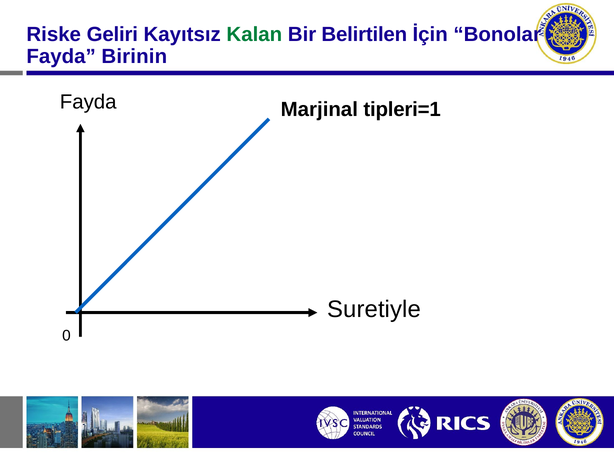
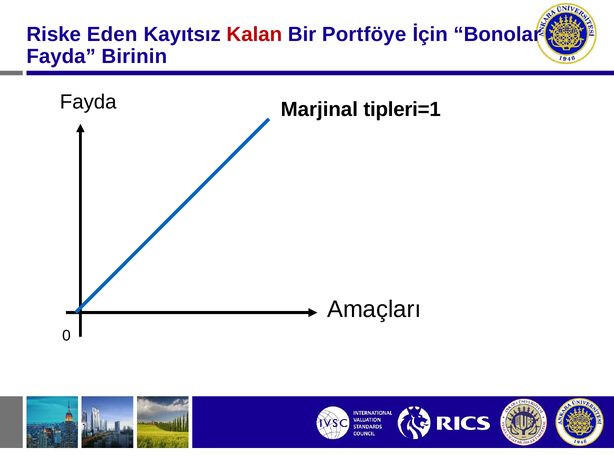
Geliri: Geliri -> Eden (112, 34)
Kalan colour: green -> red (254, 34)
Belirtilen: Belirtilen -> Portföye (364, 34)
Suretiyle: Suretiyle -> Amaçları (374, 309)
